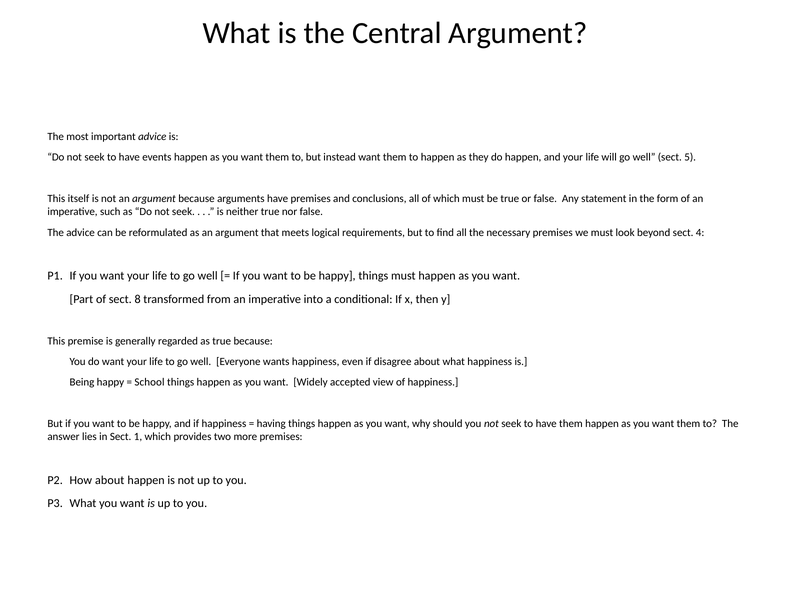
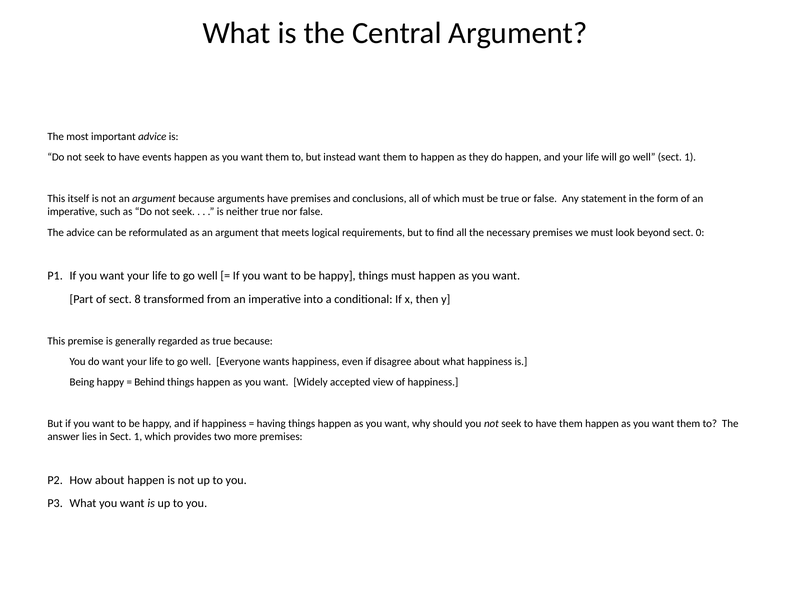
well sect 5: 5 -> 1 (690, 157)
4: 4 -> 0 (700, 232)
School: School -> Behind (150, 382)
